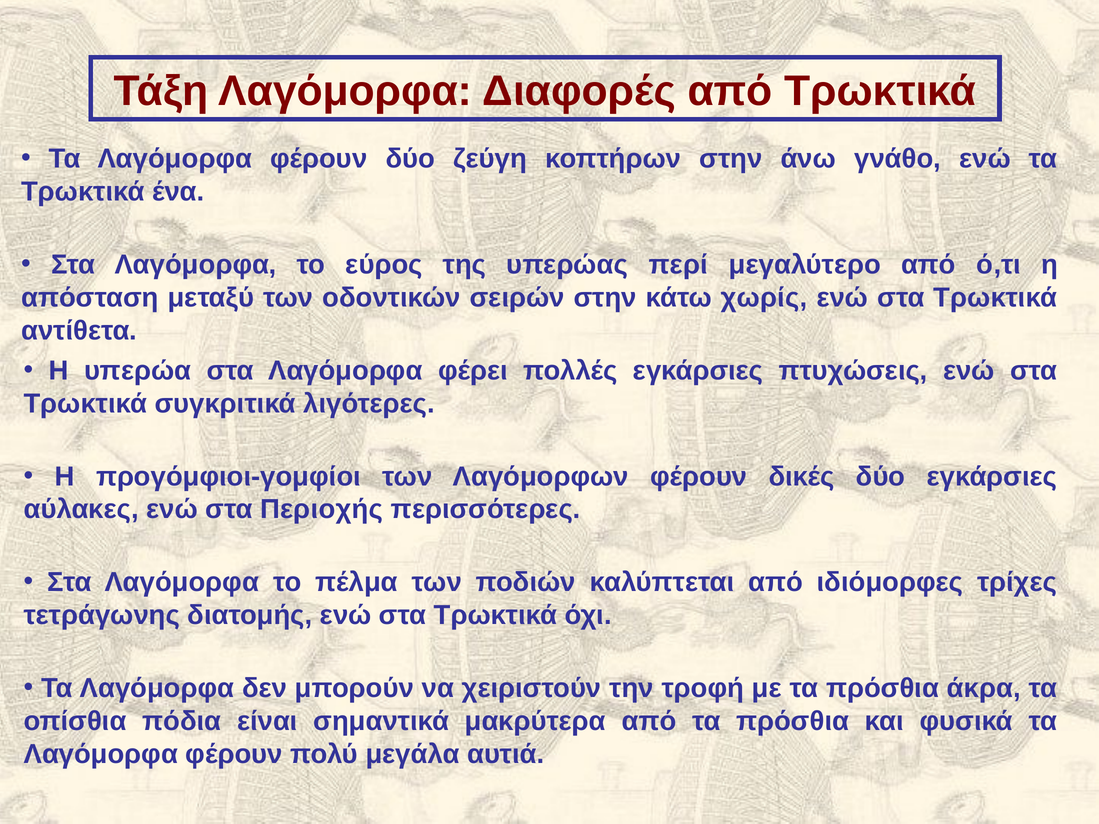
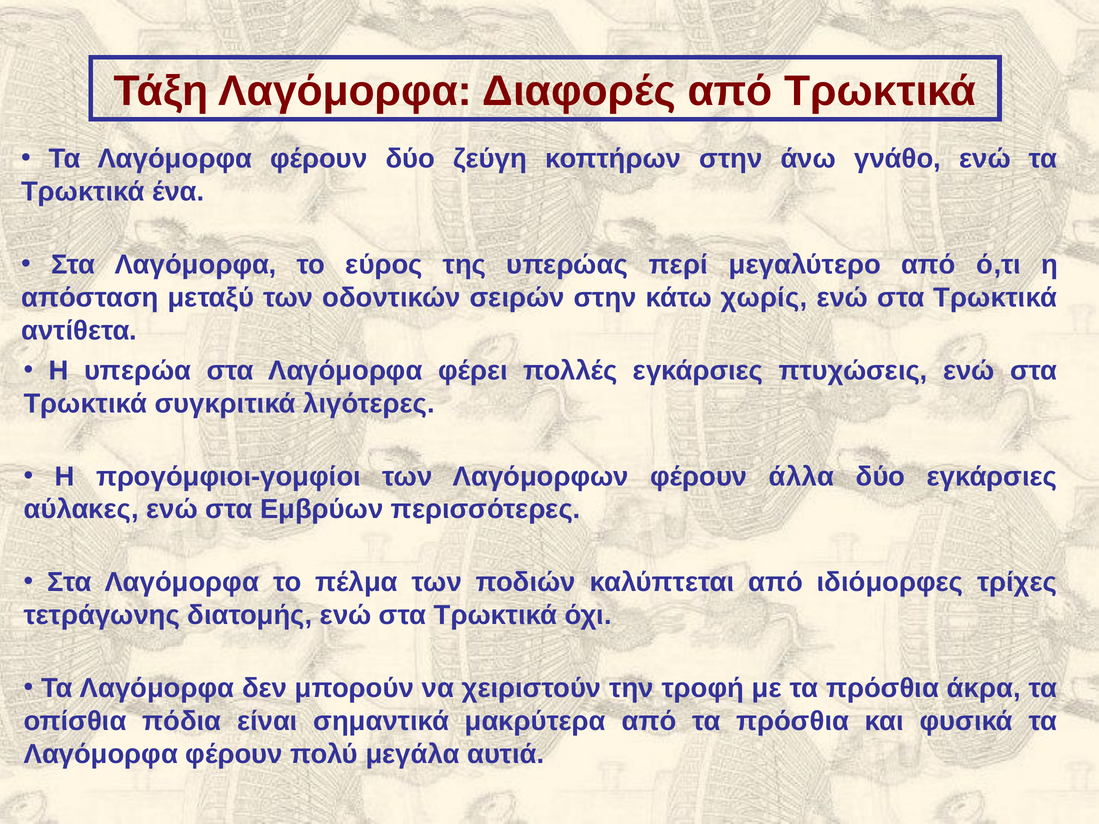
δικές: δικές -> άλλα (801, 477)
Περιοχής: Περιοχής -> Εμβρύων (322, 510)
